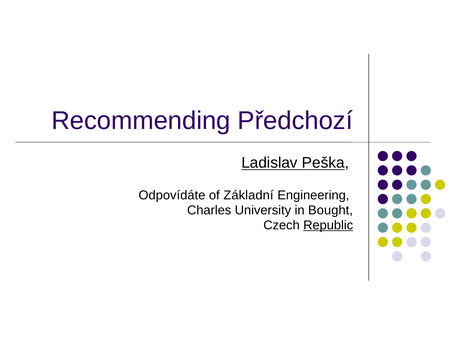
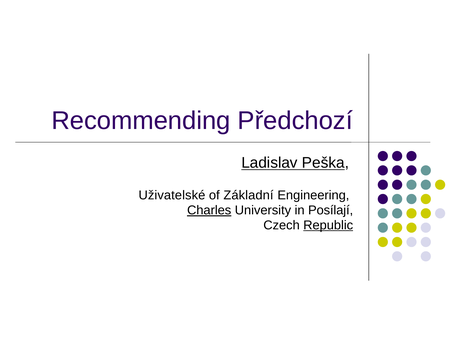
Odpovídáte: Odpovídáte -> Uživatelské (172, 195)
Charles underline: none -> present (209, 210)
Bought: Bought -> Posílají (331, 210)
